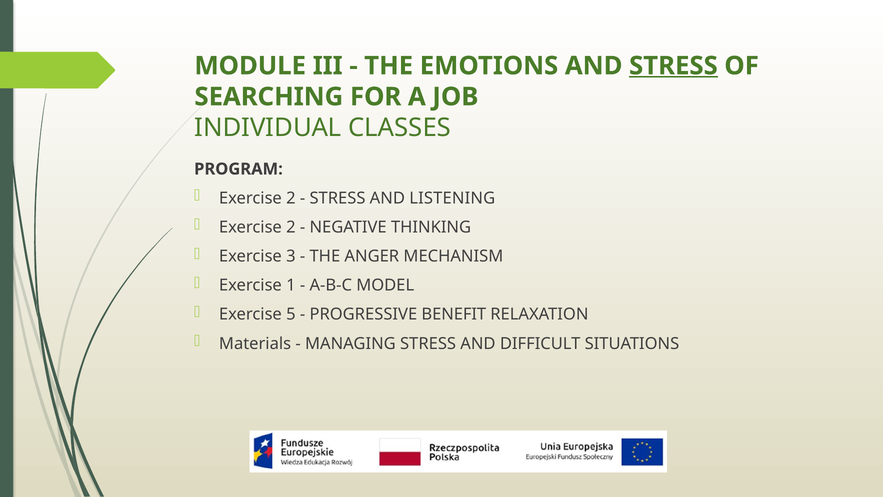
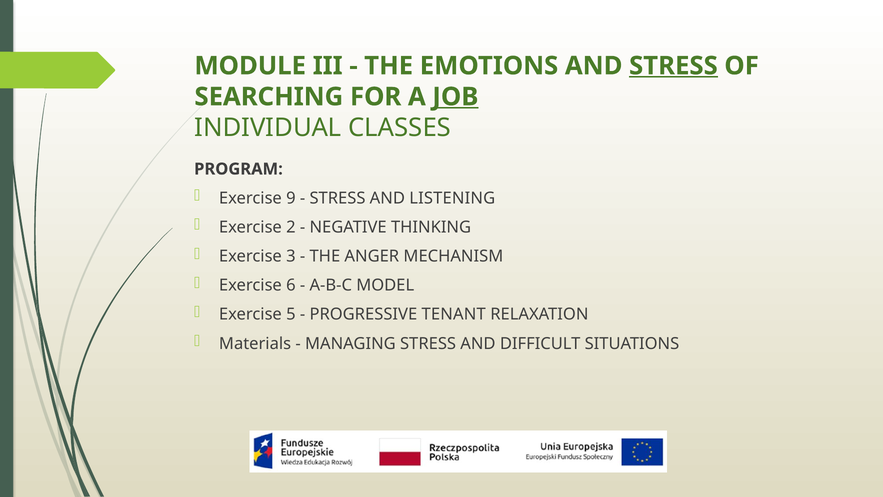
JOB underline: none -> present (455, 97)
2: 2 -> 9 (291, 198)
1: 1 -> 6 (291, 285)
BENEFIT: BENEFIT -> TENANT (454, 314)
